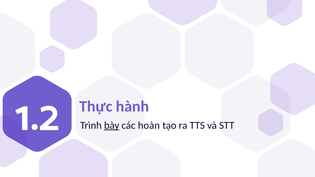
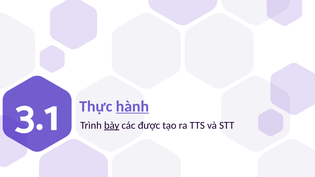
hành underline: none -> present (133, 106)
1.2: 1.2 -> 3.1 (37, 116)
hoàn: hoàn -> được (149, 126)
